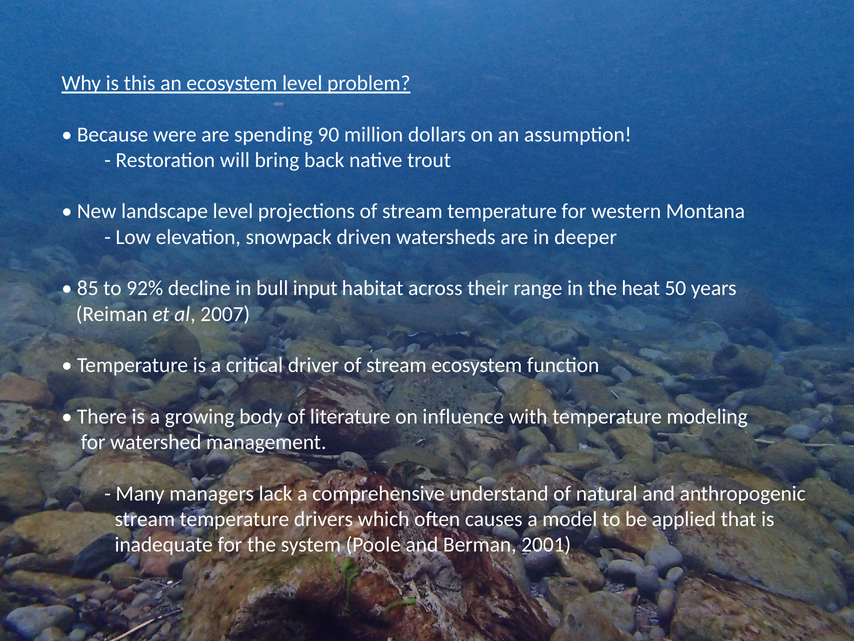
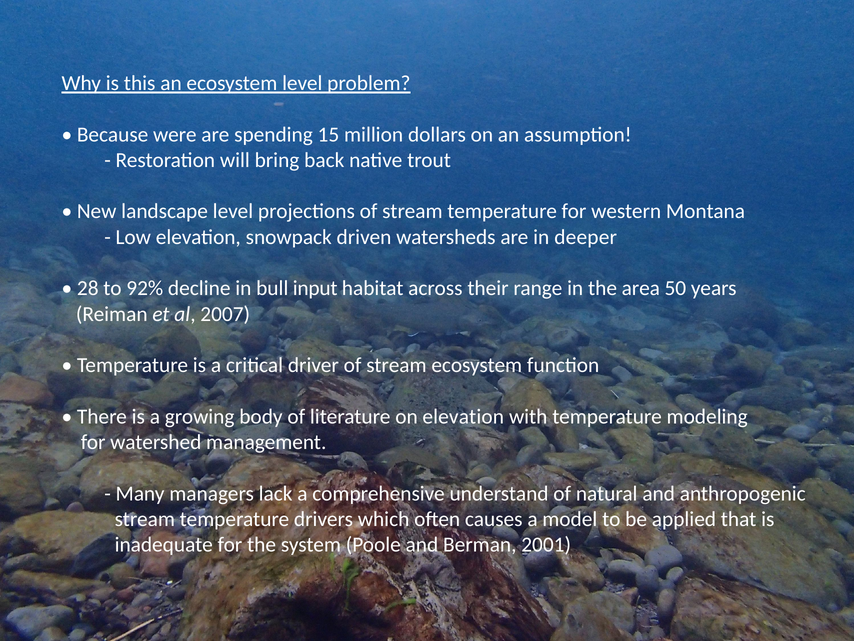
90: 90 -> 15 (328, 134)
85: 85 -> 28 (88, 288)
heat: heat -> area (641, 288)
on influence: influence -> elevation (463, 416)
